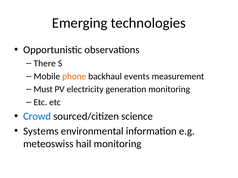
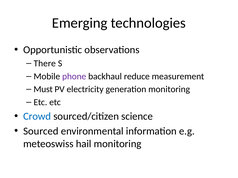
phone colour: orange -> purple (74, 77)
events: events -> reduce (137, 77)
Systems: Systems -> Sourced (41, 131)
